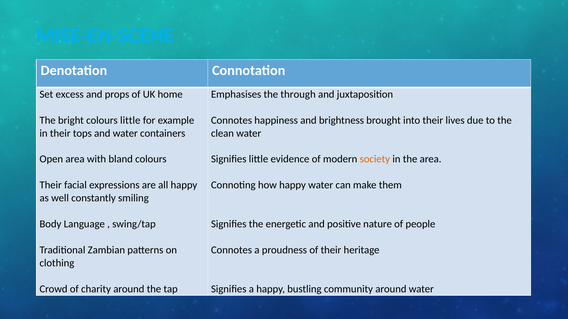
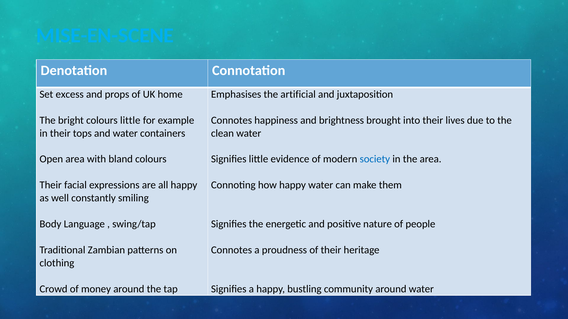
through: through -> artificial (298, 94)
society colour: orange -> blue (375, 159)
charity: charity -> money (96, 289)
